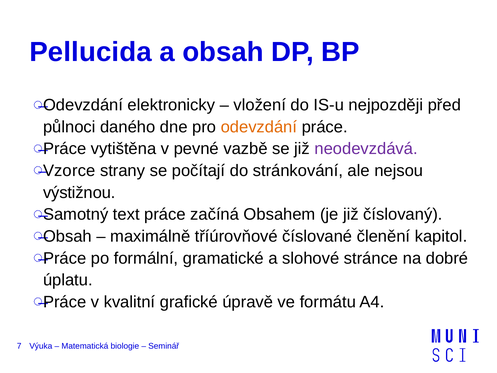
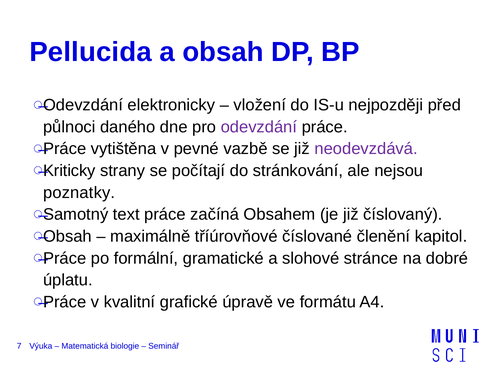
odevzdání colour: orange -> purple (259, 127)
Vzorce: Vzorce -> Kriticky (69, 171)
výstižnou: výstižnou -> poznatky (79, 192)
